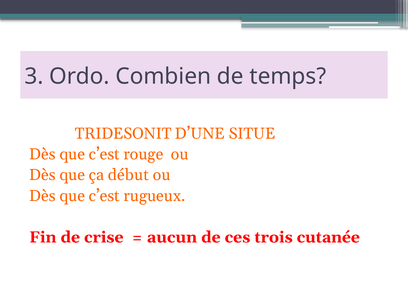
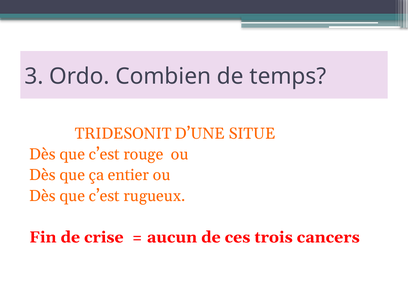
début: début -> entier (128, 175)
cutanée: cutanée -> cancers (328, 237)
